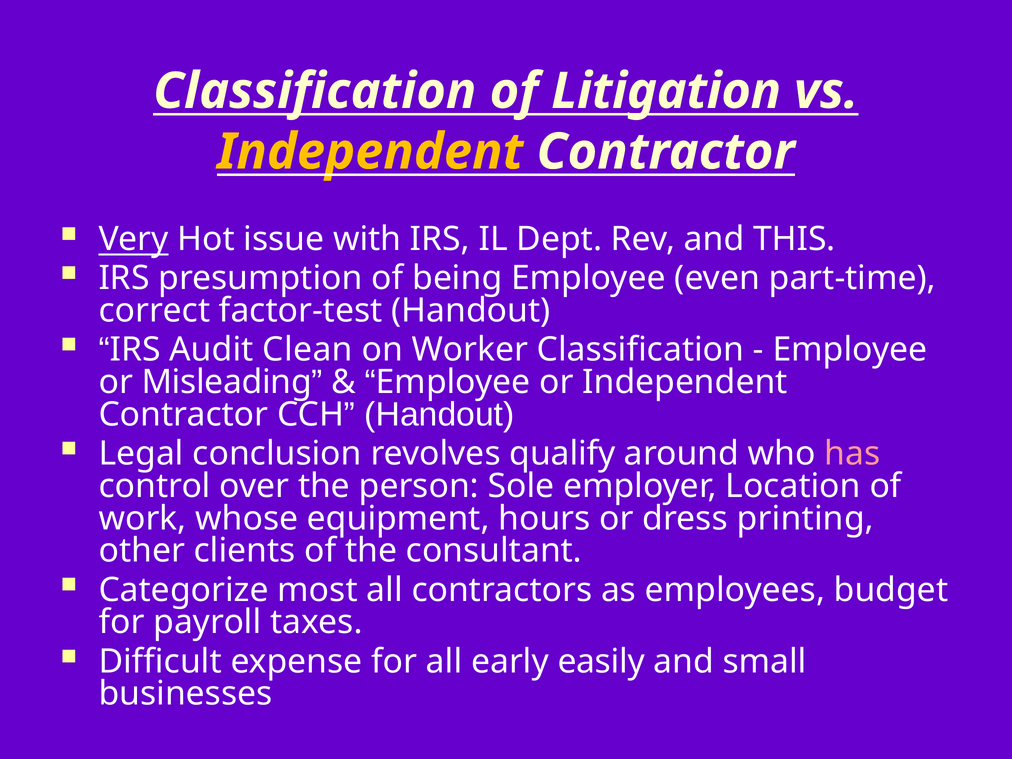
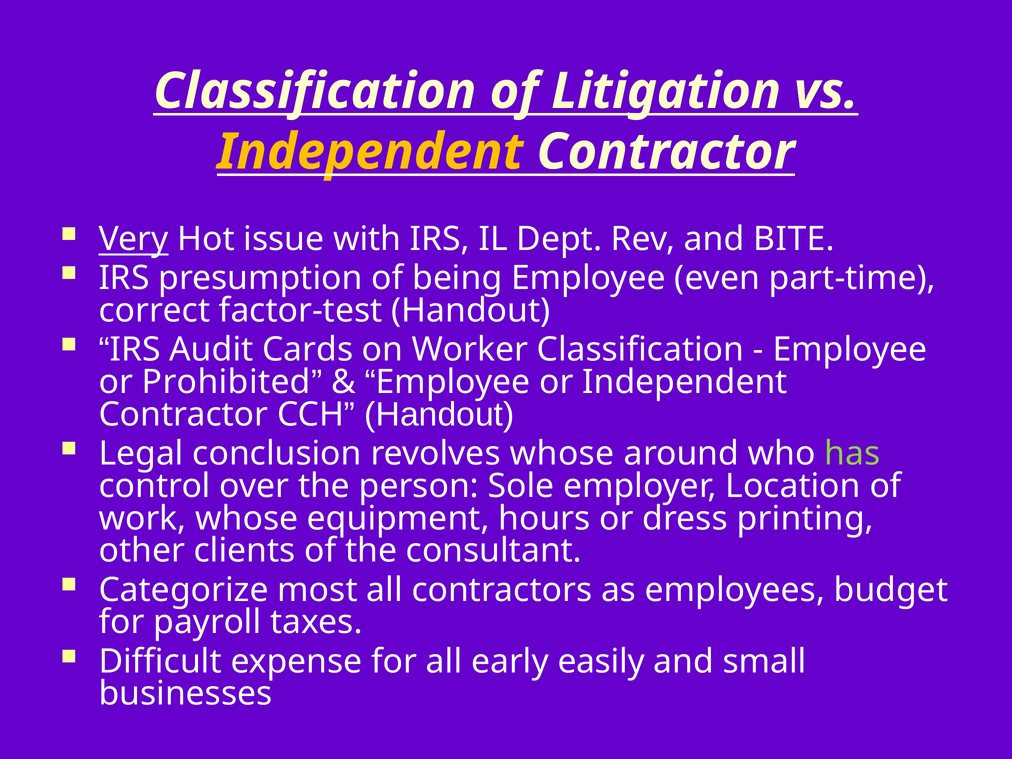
THIS: THIS -> BITE (794, 239)
Clean: Clean -> Cards (308, 350)
Misleading: Misleading -> Prohibited (226, 382)
revolves qualify: qualify -> whose (562, 454)
has colour: pink -> light green (852, 454)
